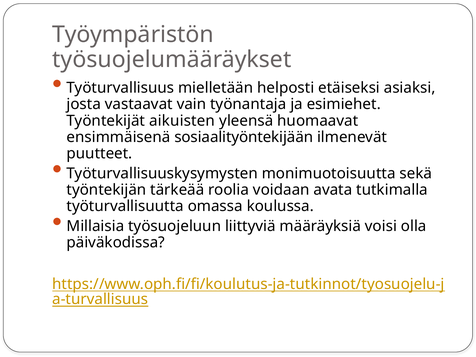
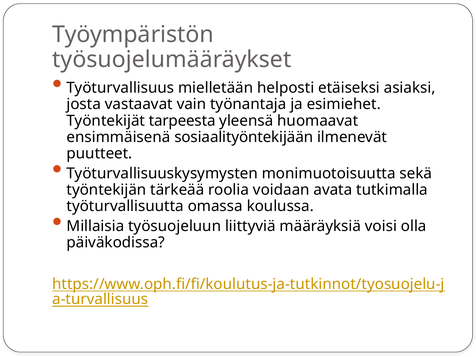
aikuisten: aikuisten -> tarpeesta (182, 121)
